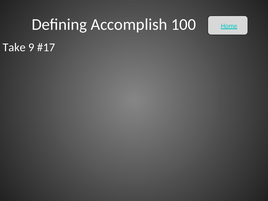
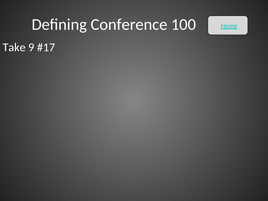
Accomplish: Accomplish -> Conference (129, 25)
